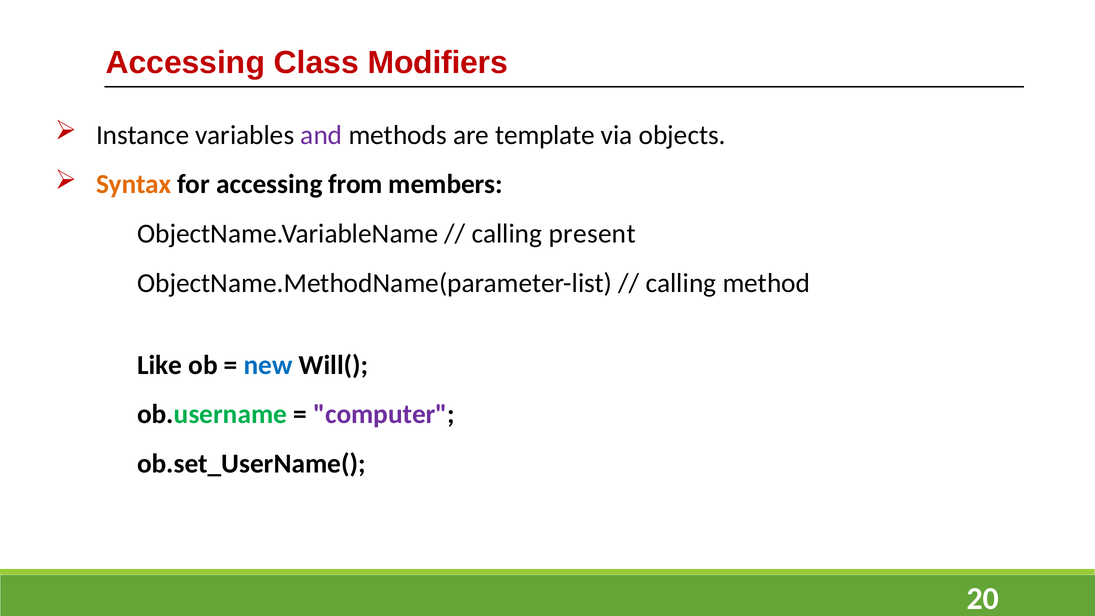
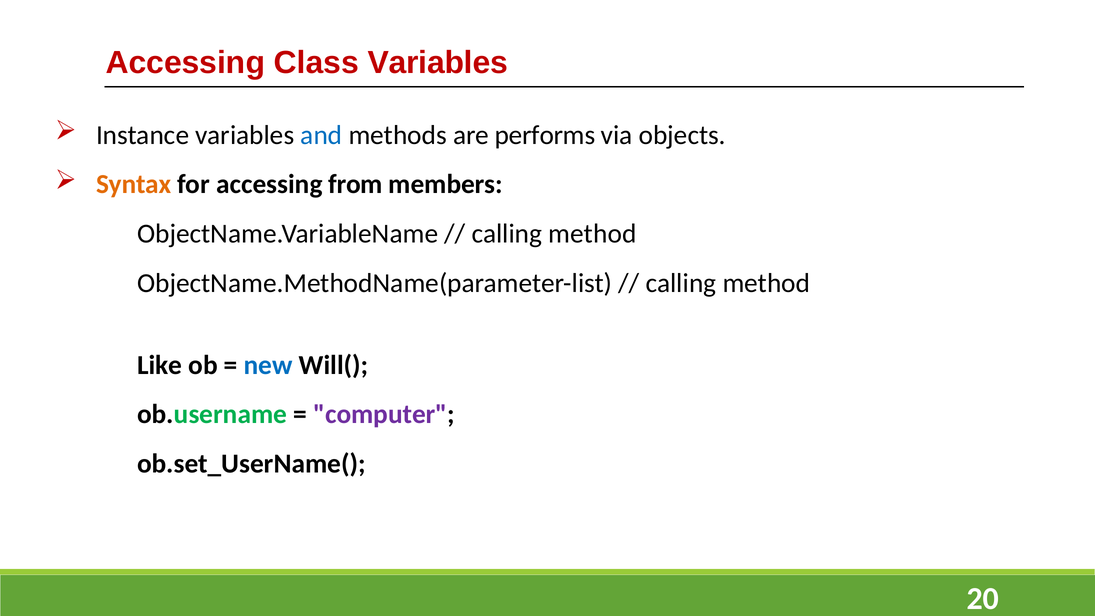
Class Modifiers: Modifiers -> Variables (438, 63)
and colour: purple -> blue (321, 135)
template: template -> performs (545, 135)
present: present -> method (592, 234)
